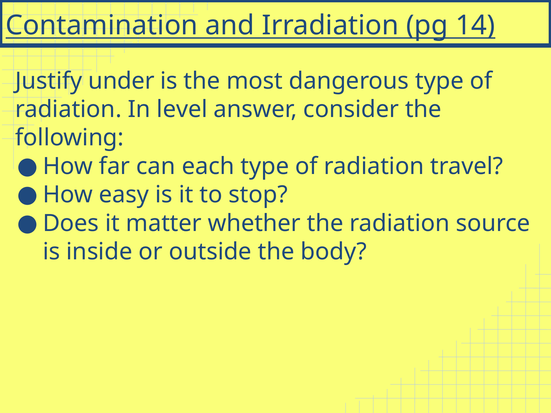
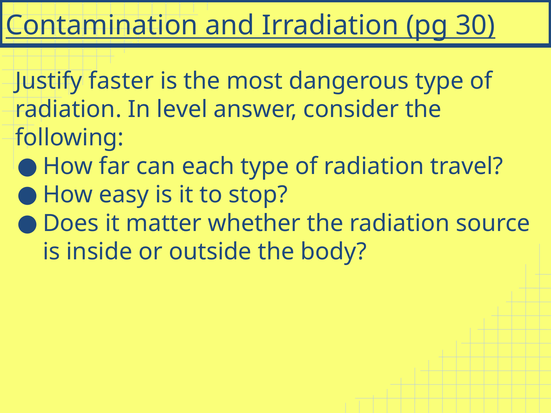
14: 14 -> 30 (475, 25)
under: under -> faster (121, 81)
